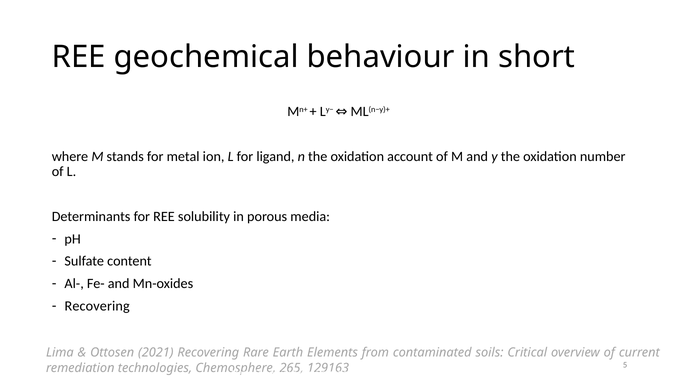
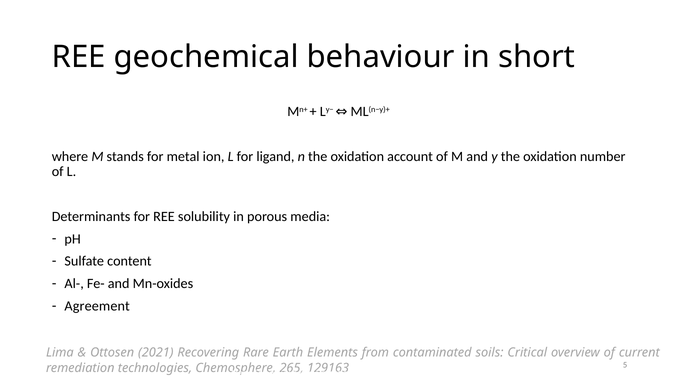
Recovering: Recovering -> Agreement (97, 306)
